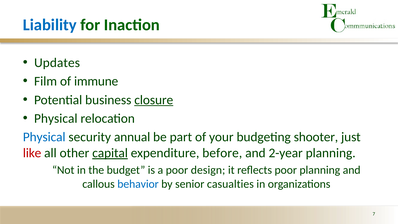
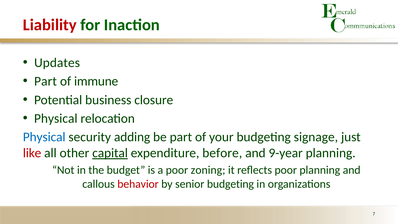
Liability colour: blue -> red (50, 25)
Film: Film -> Part (45, 81)
closure underline: present -> none (154, 100)
annual: annual -> adding (132, 137)
shooter: shooter -> signage (316, 137)
2-year: 2-year -> 9-year (286, 153)
design: design -> zoning (208, 170)
behavior colour: blue -> red (138, 184)
senior casualties: casualties -> budgeting (230, 184)
